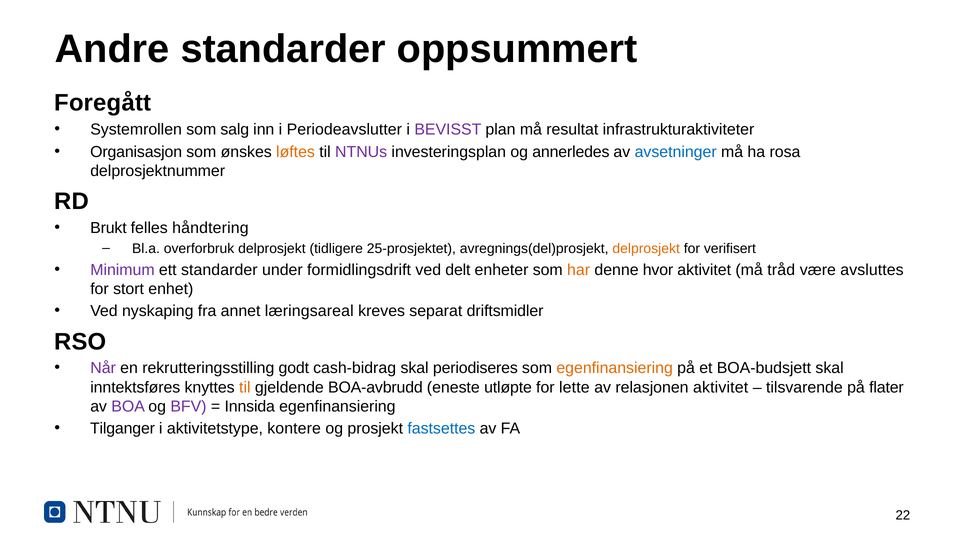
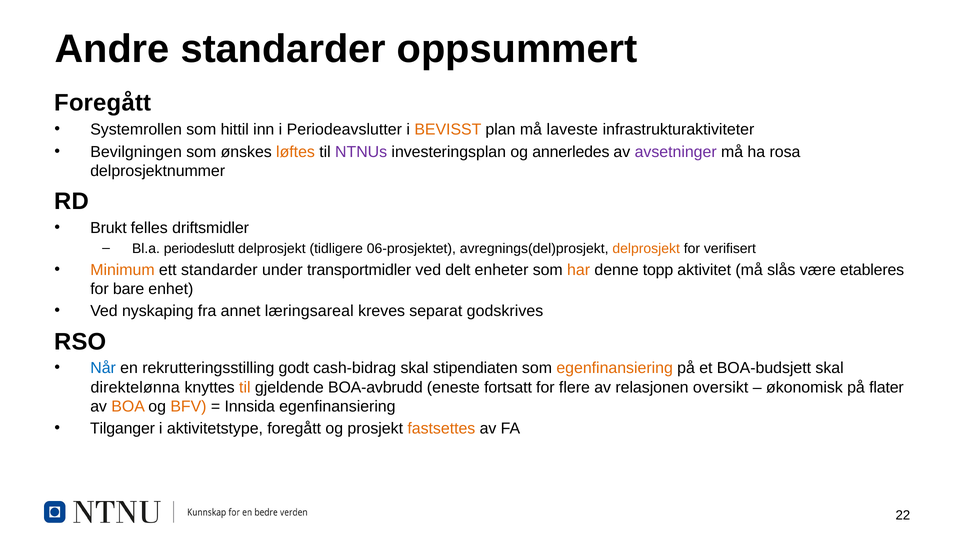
salg: salg -> hittil (235, 130)
BEVISST colour: purple -> orange (448, 130)
resultat: resultat -> laveste (572, 130)
Organisasjon: Organisasjon -> Bevilgningen (136, 152)
avsetninger colour: blue -> purple (676, 152)
håndtering: håndtering -> driftsmidler (211, 228)
overforbruk: overforbruk -> periodeslutt (199, 249)
25-prosjektet: 25-prosjektet -> 06-prosjektet (411, 249)
Minimum colour: purple -> orange (122, 270)
formidlingsdrift: formidlingsdrift -> transportmidler (359, 270)
hvor: hvor -> topp (658, 270)
tråd: tråd -> slås (781, 270)
avsluttes: avsluttes -> etableres (872, 270)
stort: stort -> bare (129, 289)
driftsmidler: driftsmidler -> godskrives (505, 311)
Når colour: purple -> blue (103, 368)
periodiseres: periodiseres -> stipendiaten (475, 368)
inntektsføres: inntektsføres -> direktelønna (135, 387)
utløpte: utløpte -> fortsatt (508, 387)
lette: lette -> flere (574, 387)
relasjonen aktivitet: aktivitet -> oversikt (721, 387)
tilsvarende: tilsvarende -> økonomisk (804, 387)
BOA colour: purple -> orange (128, 406)
BFV colour: purple -> orange (188, 406)
aktivitetstype kontere: kontere -> foregått (294, 429)
fastsettes colour: blue -> orange (441, 429)
